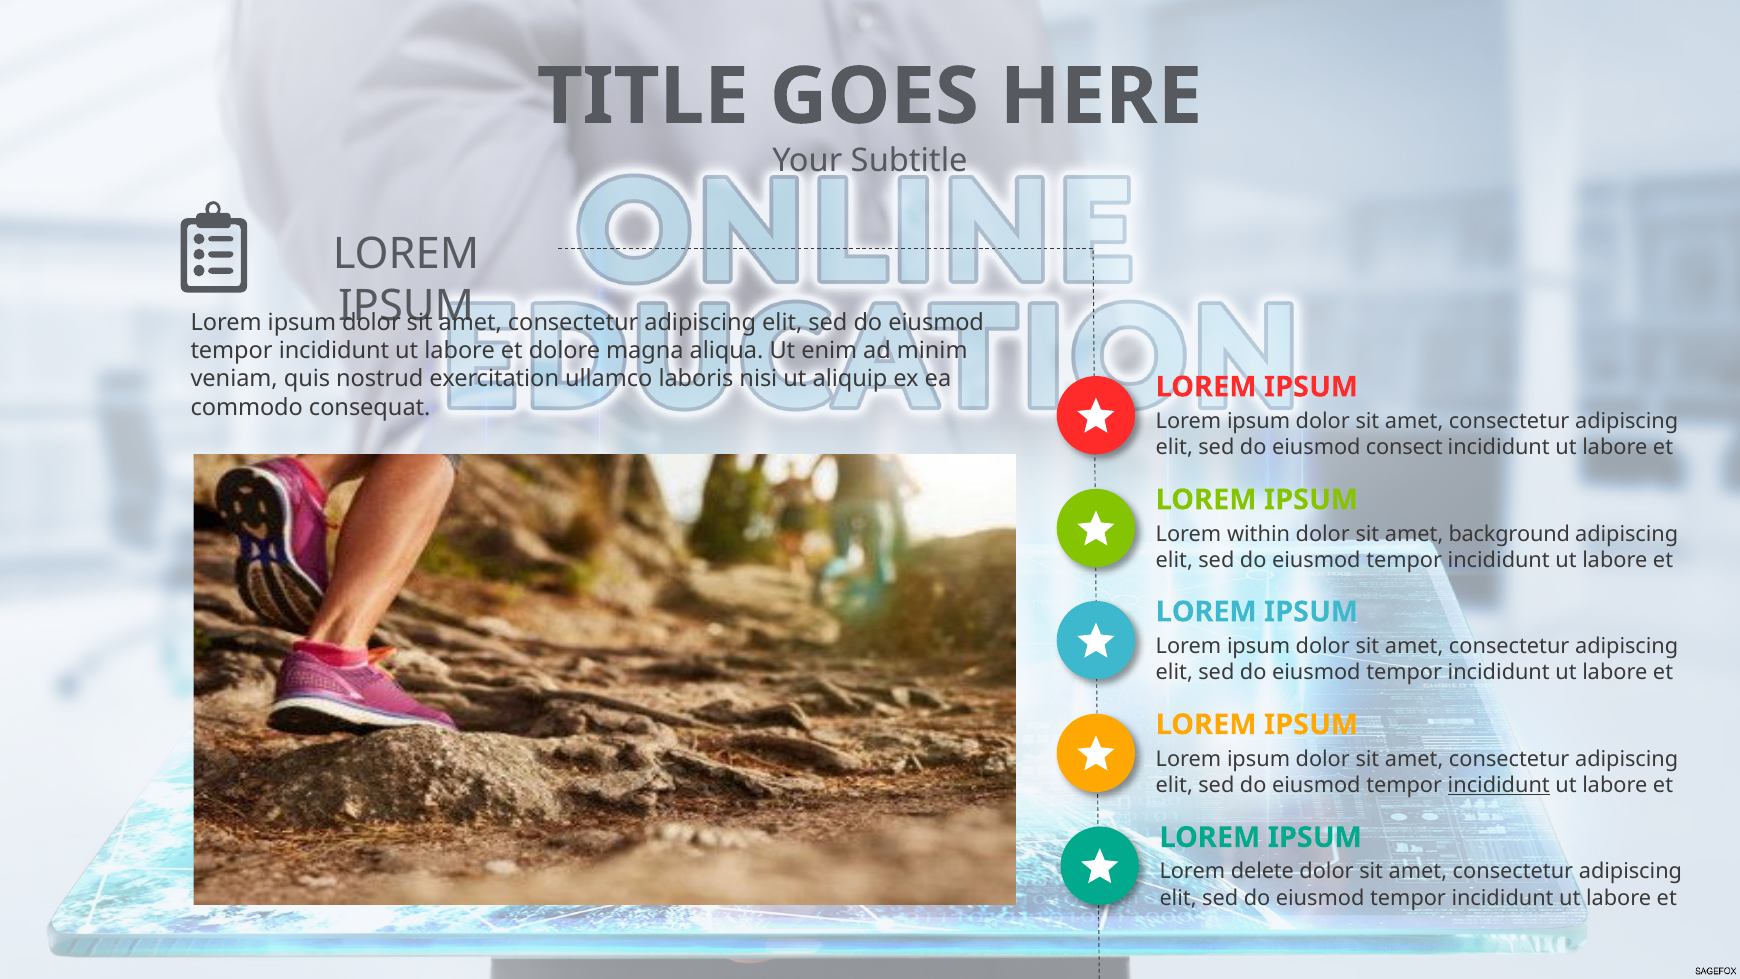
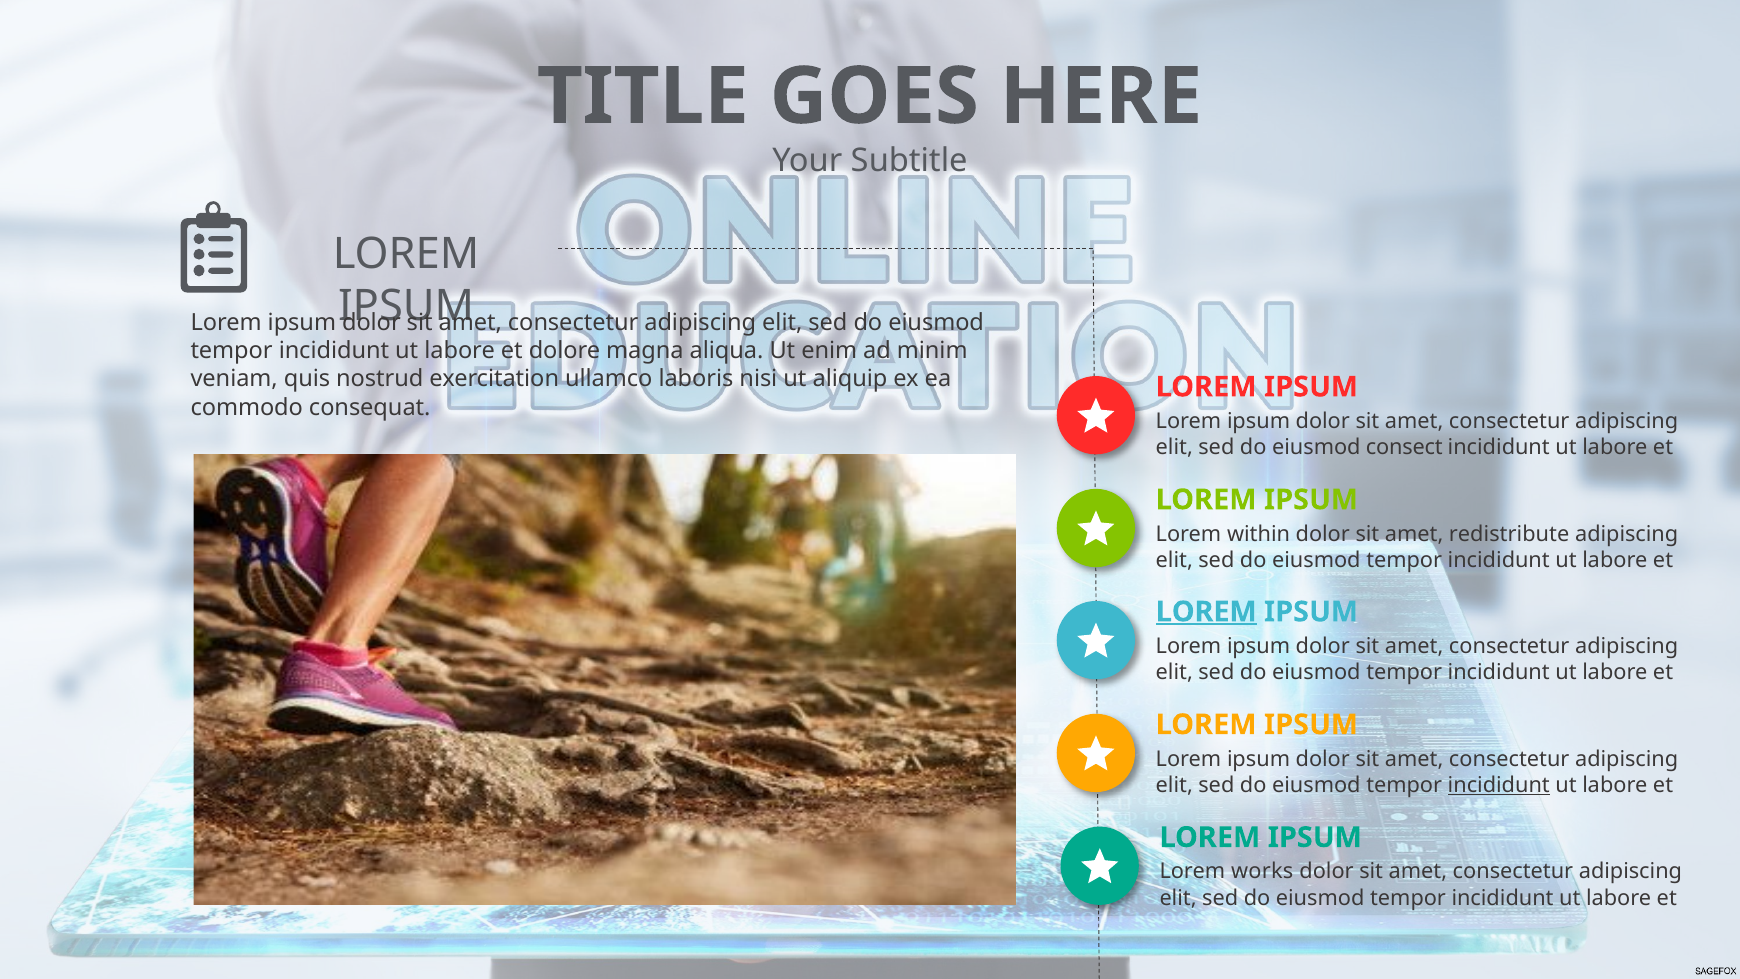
background: background -> redistribute (1509, 534)
LOREM underline: none -> present (1206, 612)
delete: delete -> works (1262, 872)
